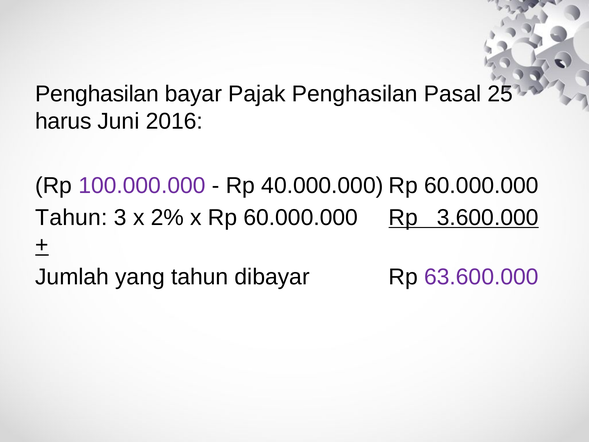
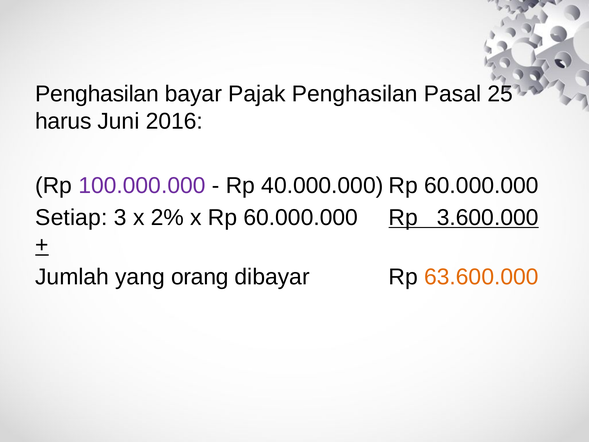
Tahun: Tahun -> Setiap (71, 217)
yang tahun: tahun -> orang (200, 277)
63.600.000 colour: purple -> orange (481, 277)
